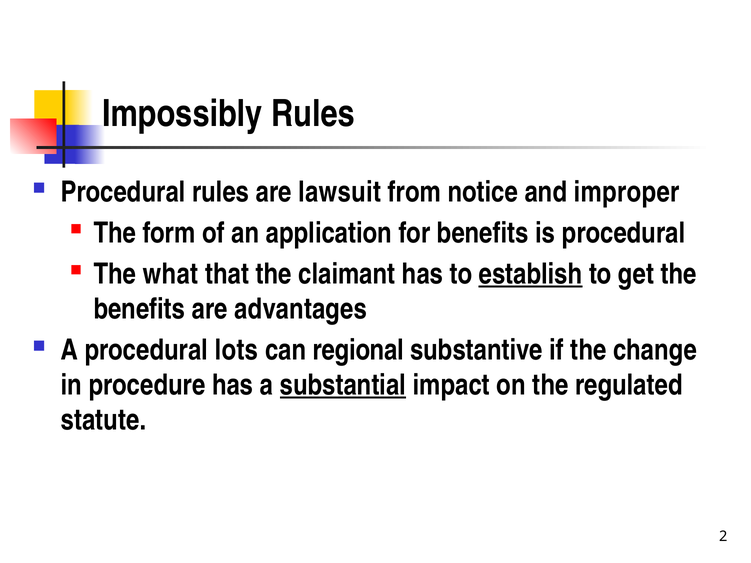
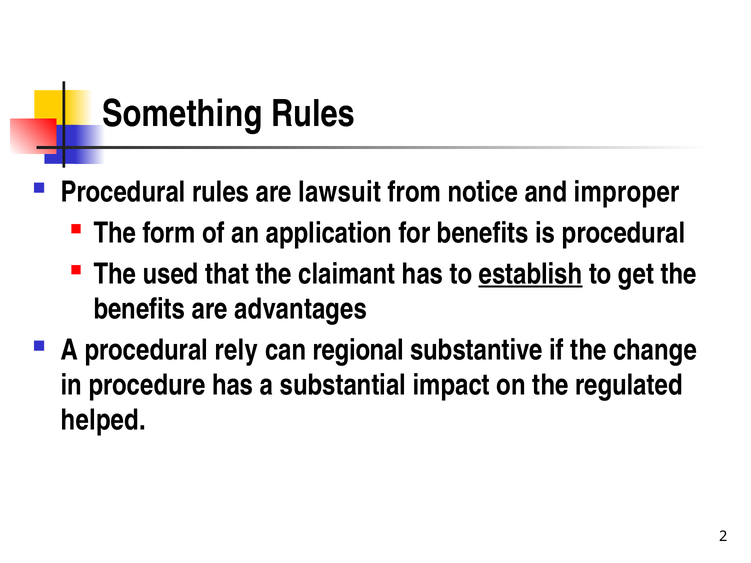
Impossibly: Impossibly -> Something (182, 114)
what: what -> used (171, 274)
lots: lots -> rely (236, 350)
substantial underline: present -> none (343, 385)
statute: statute -> helped (103, 420)
